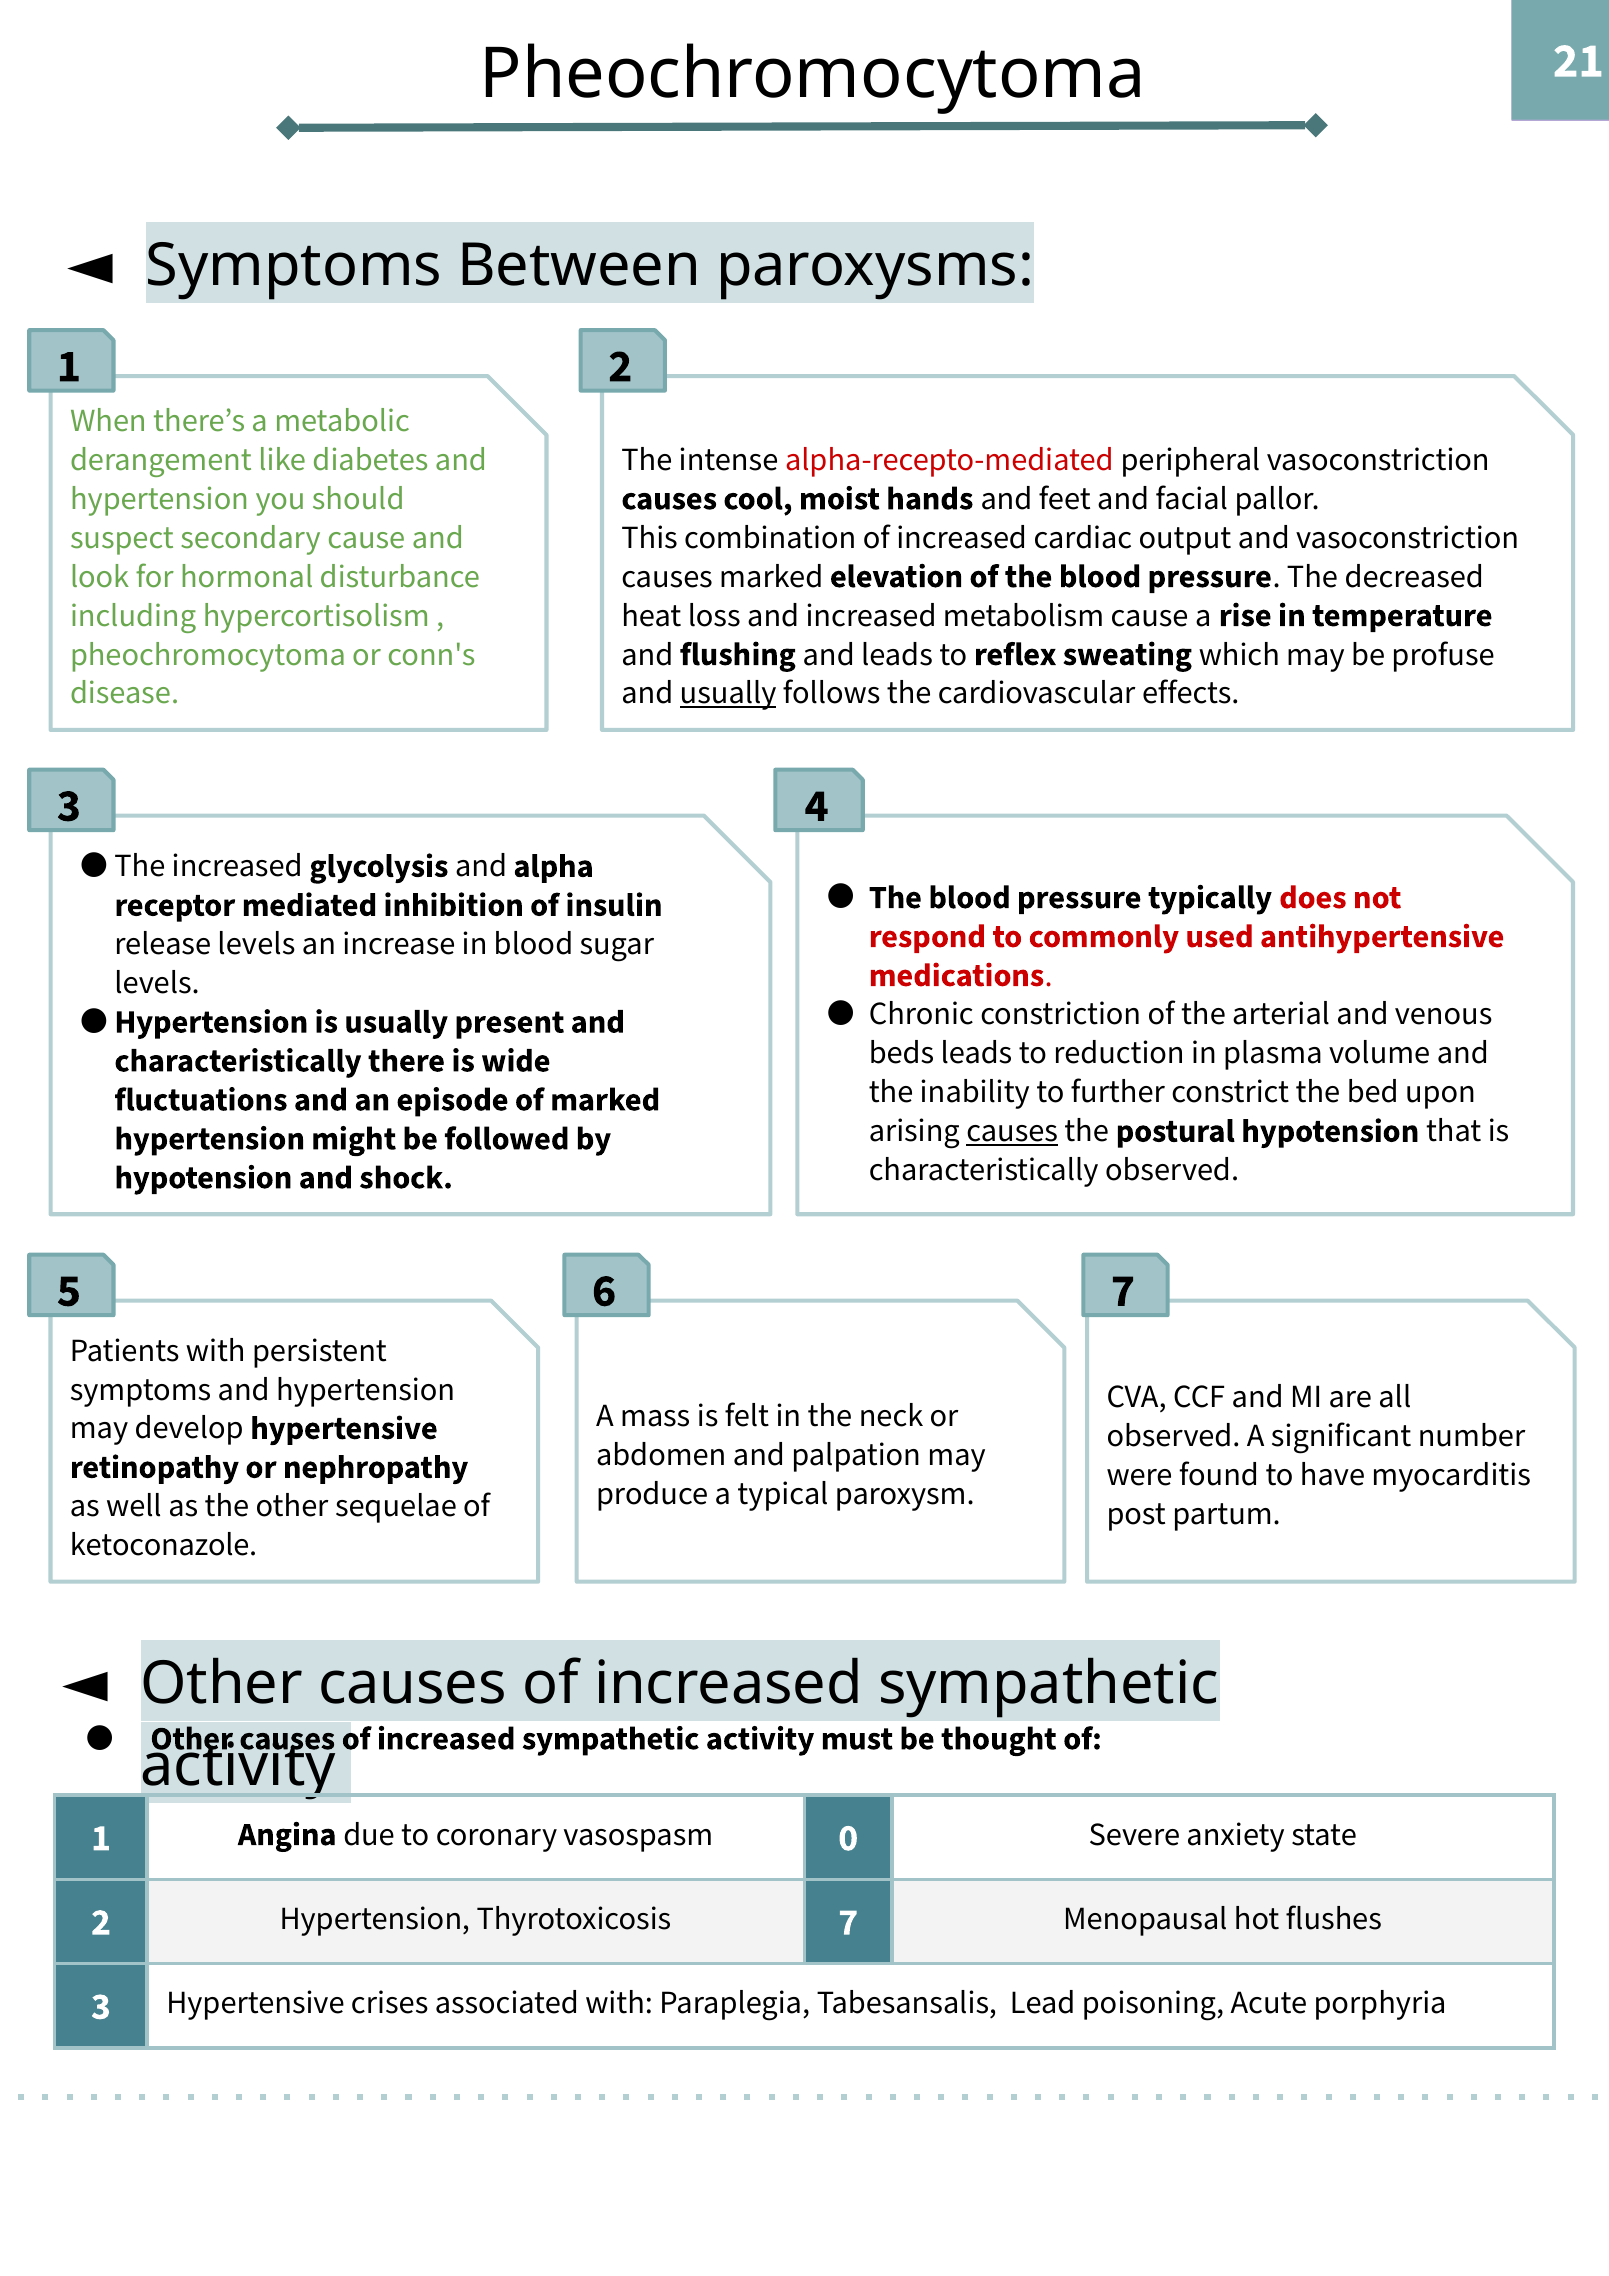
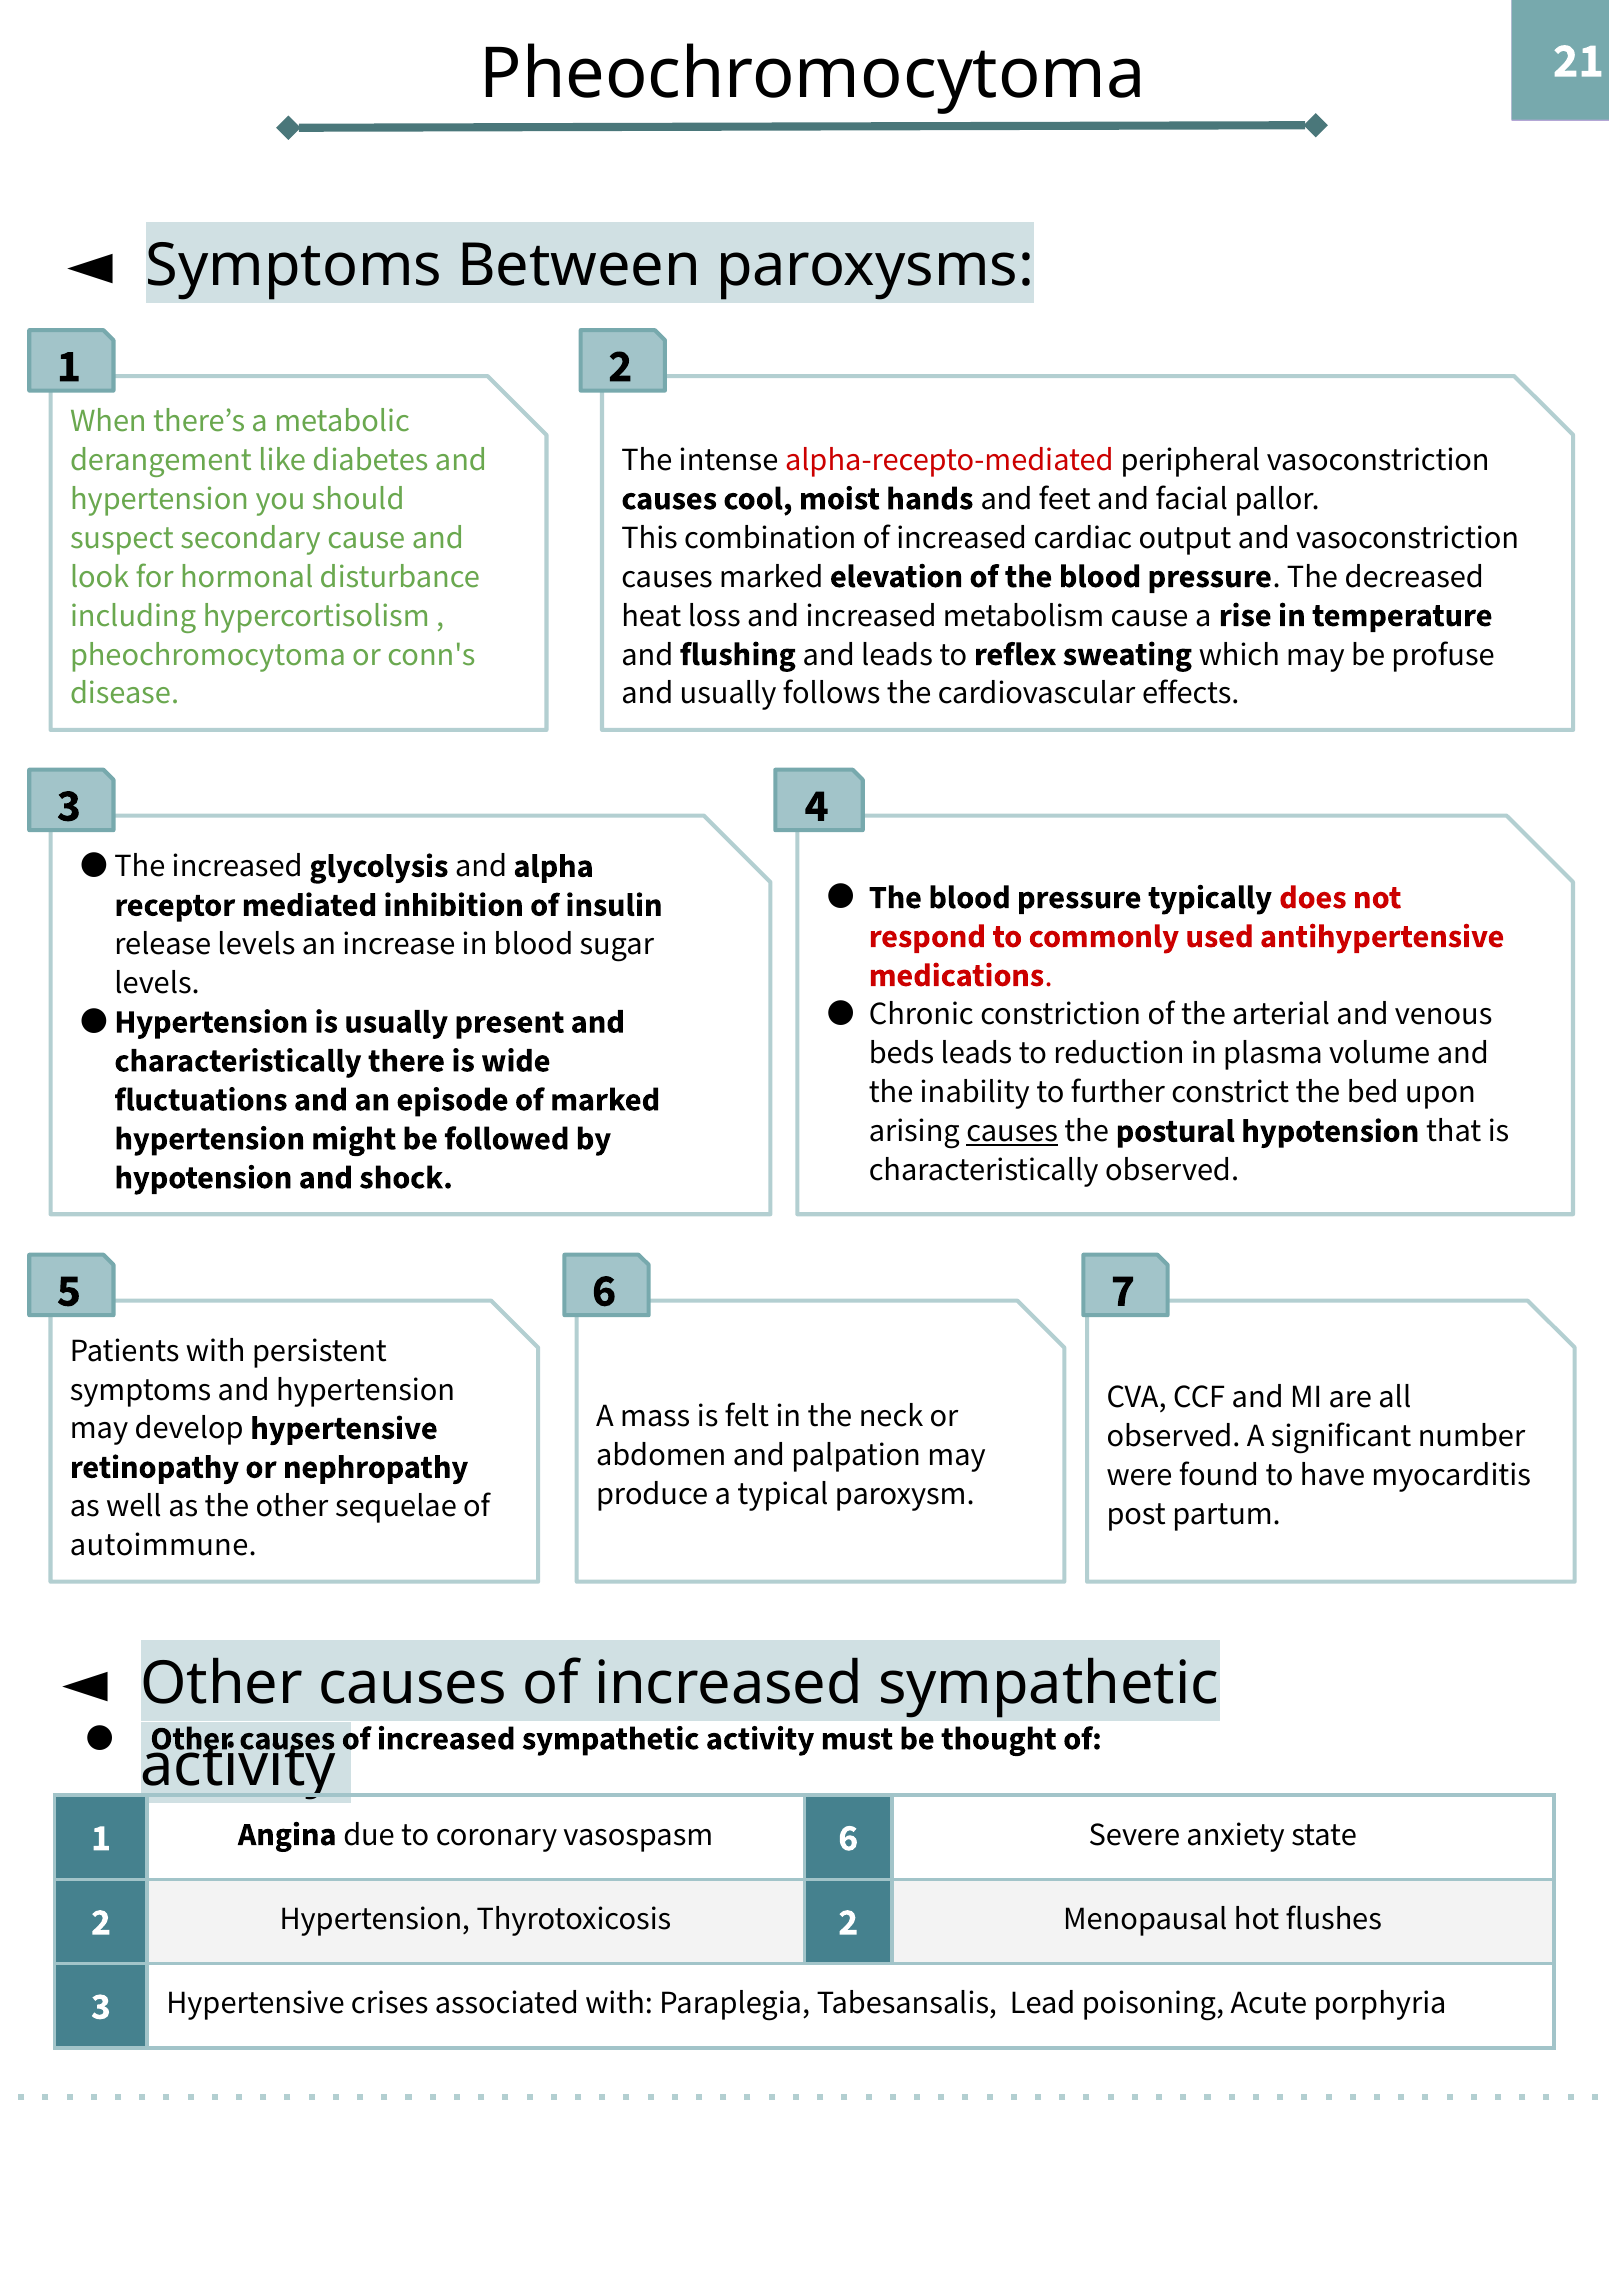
usually underline: present -> none (728, 693)
ketoconazole: ketoconazole -> autoimmune (163, 1545)
vasospasm 0: 0 -> 6 (848, 1837)
Thyrotoxicosis 7: 7 -> 2 (848, 1922)
